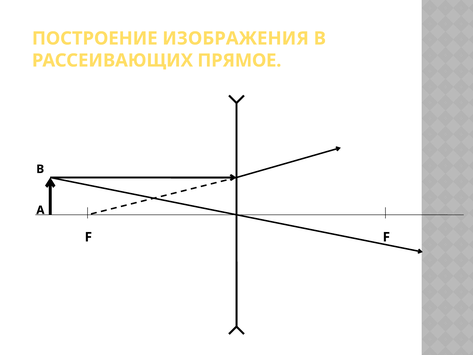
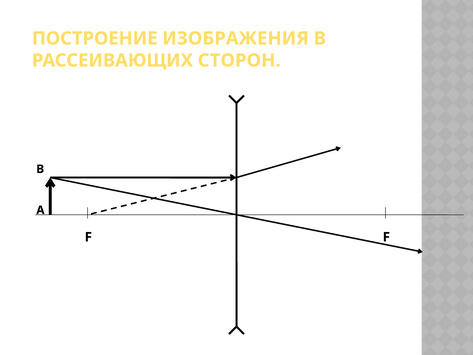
ПРЯМОЕ: ПРЯМОЕ -> СТОРОН (239, 60)
